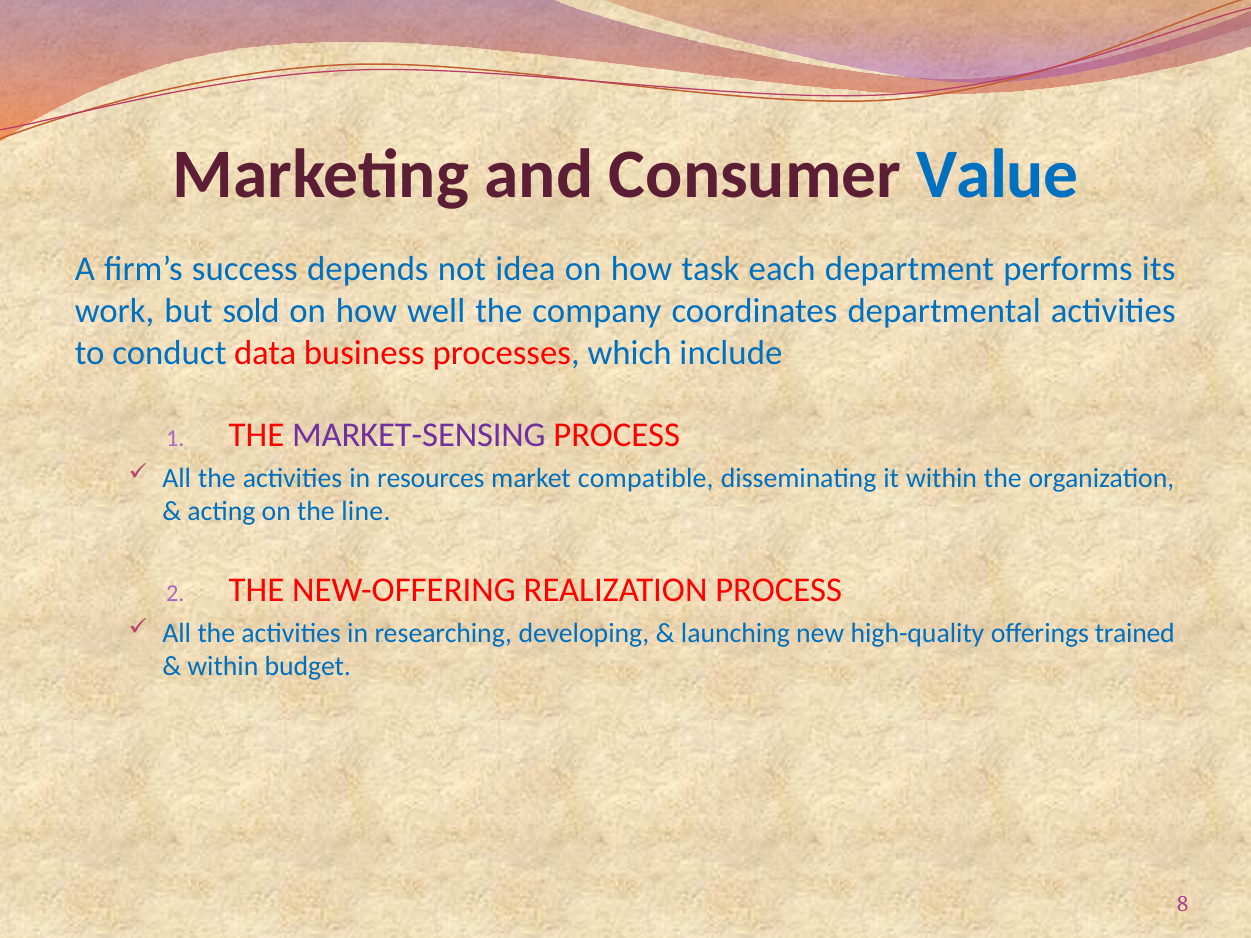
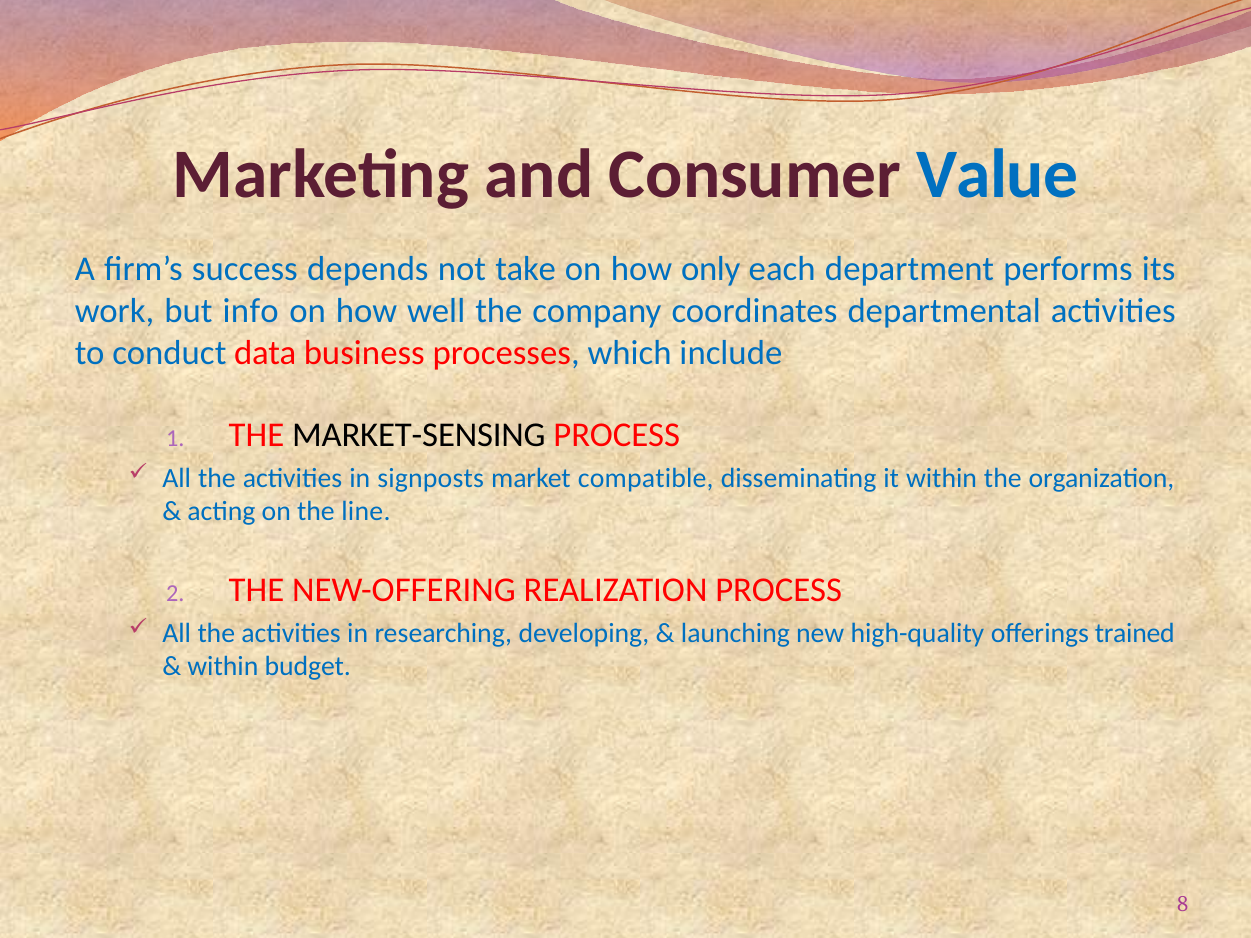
idea: idea -> take (526, 269)
task: task -> only (711, 269)
sold: sold -> info (251, 311)
MARKET-SENSING colour: purple -> black (419, 436)
resources: resources -> signposts (431, 478)
